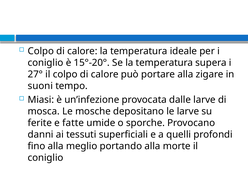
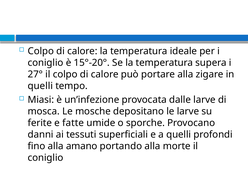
suoni: suoni -> quelli (40, 86)
meglio: meglio -> amano (82, 146)
